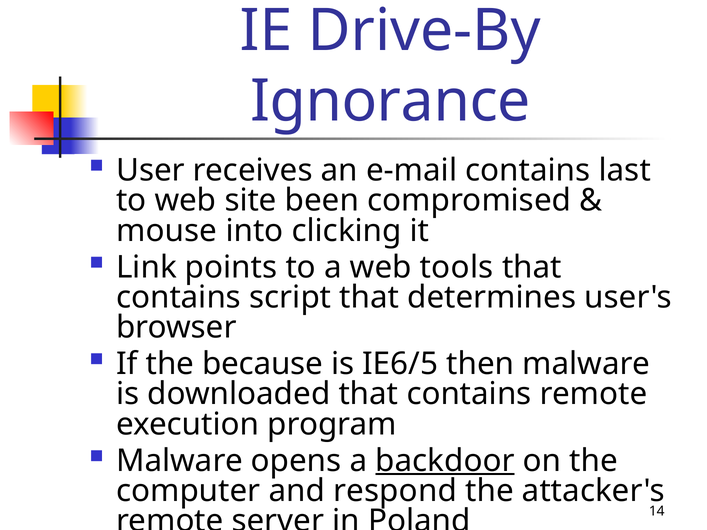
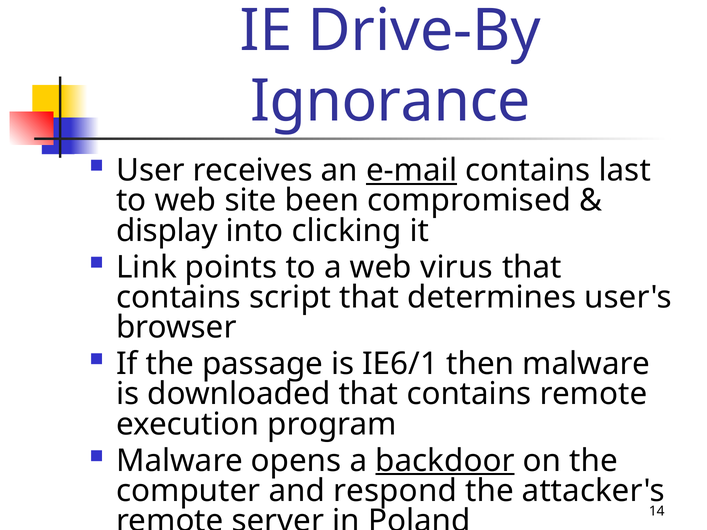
e-mail underline: none -> present (412, 170)
mouse: mouse -> display (167, 231)
tools: tools -> virus (457, 267)
because: because -> passage (263, 364)
IE6/5: IE6/5 -> IE6/1 (400, 364)
